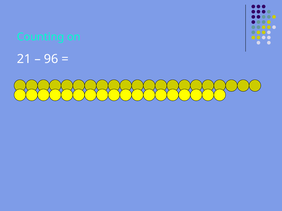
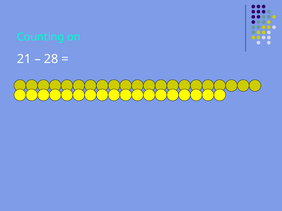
96: 96 -> 28 (51, 59)
